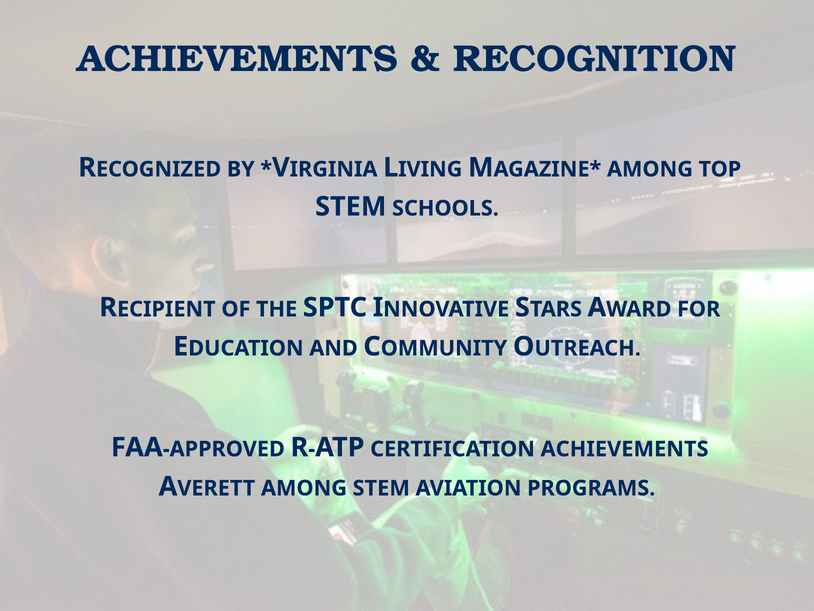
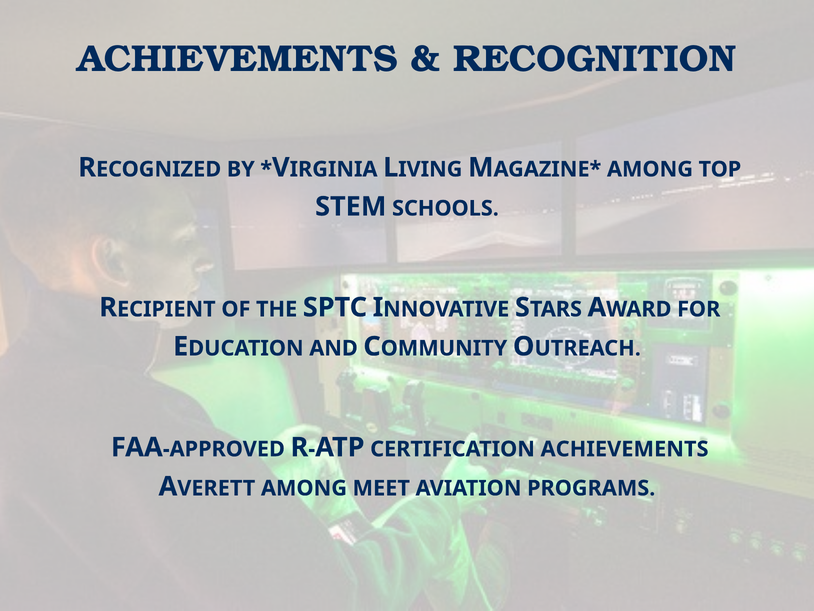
AMONG STEM: STEM -> MEET (381, 488)
